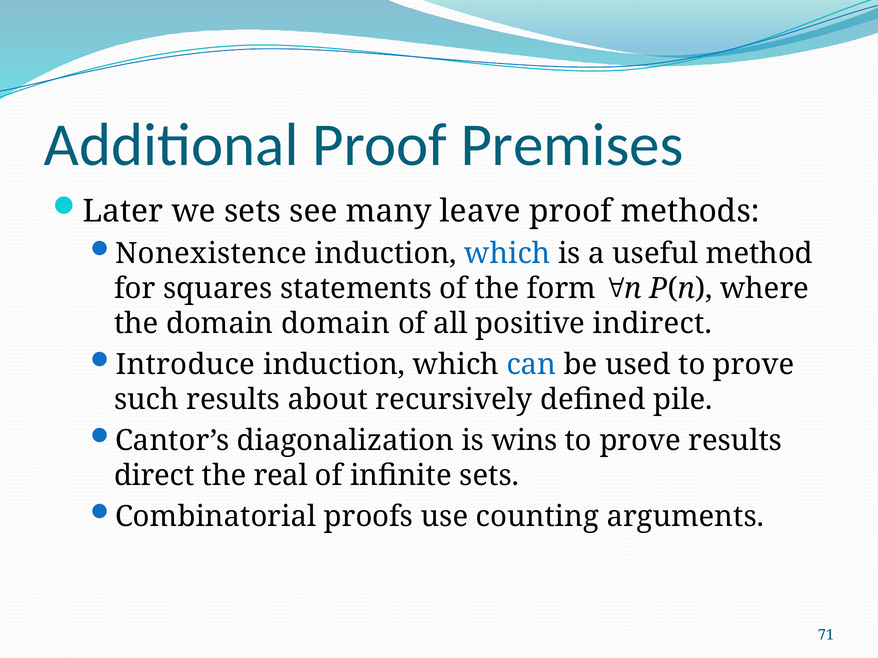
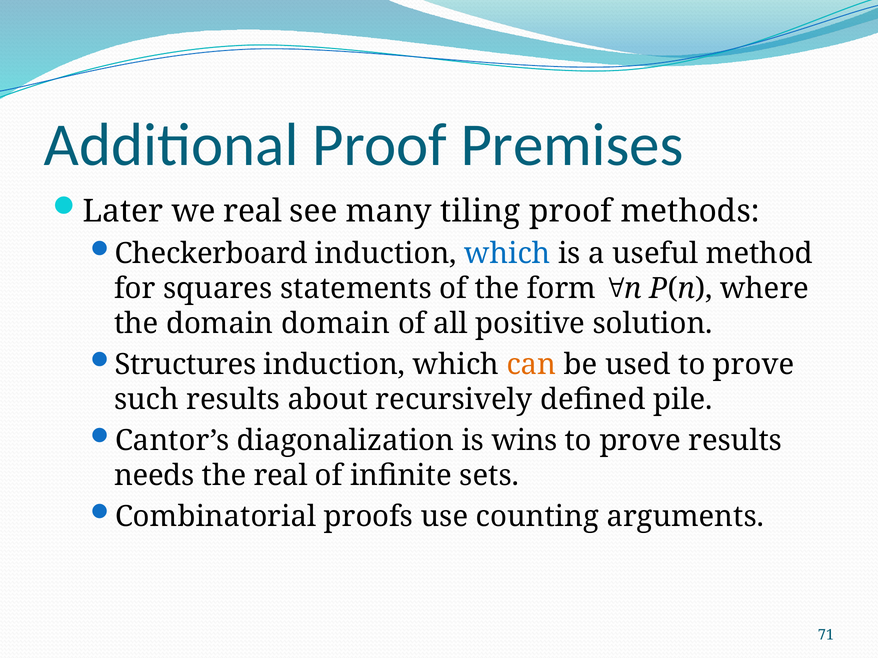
we sets: sets -> real (253, 211)
leave: leave -> tiling (480, 211)
Nonexistence: Nonexistence -> Checkerboard (211, 254)
indirect: indirect -> solution (653, 324)
Introduce: Introduce -> Structures (186, 365)
can colour: blue -> orange (531, 365)
direct: direct -> needs (154, 476)
